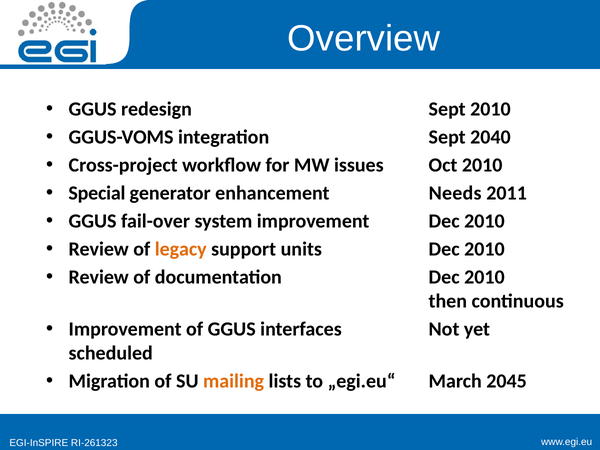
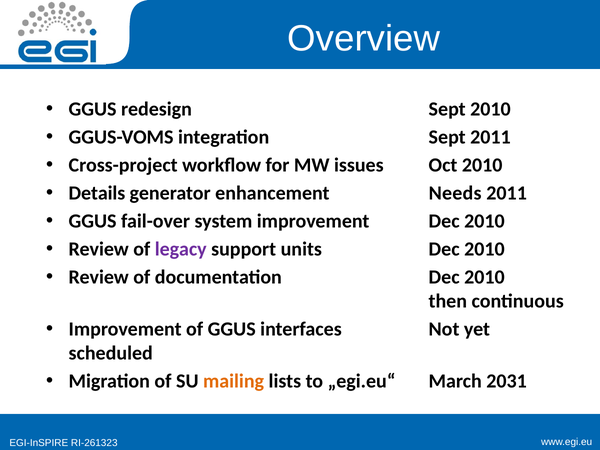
Sept 2040: 2040 -> 2011 (490, 137)
Special: Special -> Details (97, 193)
legacy colour: orange -> purple (181, 249)
2045: 2045 -> 2031 (507, 381)
